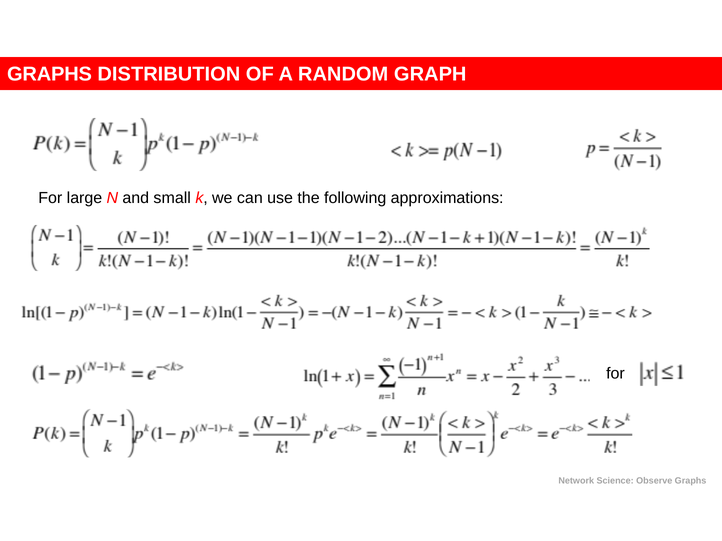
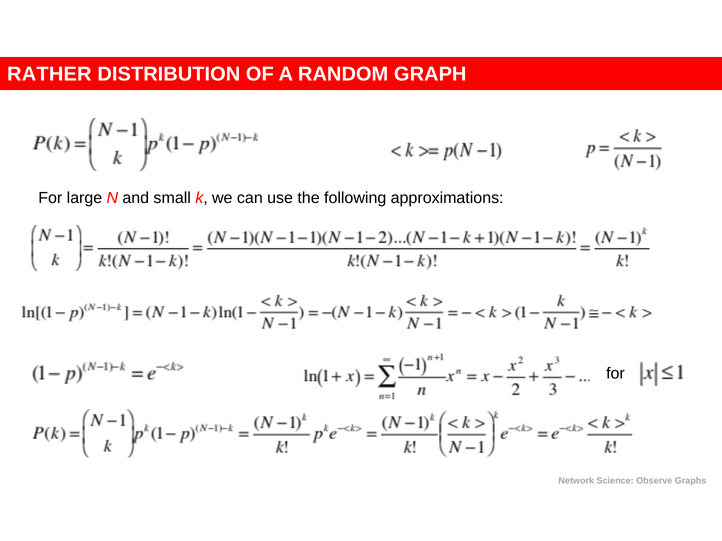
GRAPHS: GRAPHS -> RATHER (49, 74)
